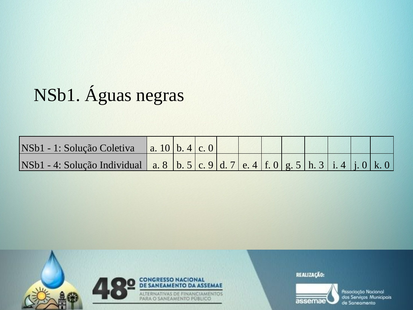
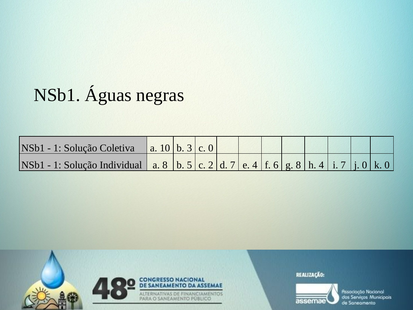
b 4: 4 -> 3 (189, 148)
4: 4 -> 1 (57, 165)
9: 9 -> 2 (211, 165)
f 0: 0 -> 6 (276, 165)
g 5: 5 -> 8 (298, 165)
h 3: 3 -> 4 (321, 165)
i 4: 4 -> 7 (343, 165)
